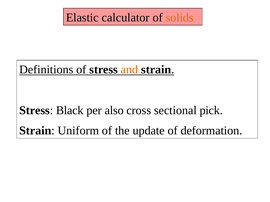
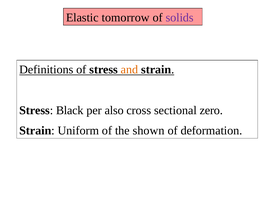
calculator: calculator -> tomorrow (126, 18)
solids colour: orange -> purple (180, 18)
pick: pick -> zero (211, 111)
update: update -> shown (149, 131)
